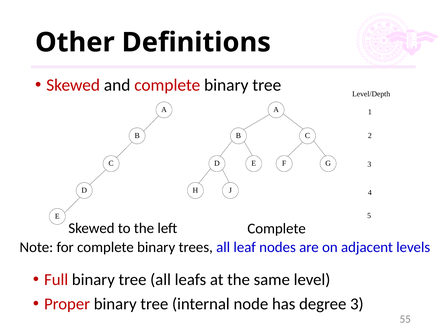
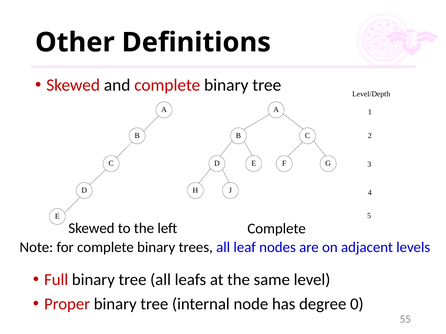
degree 3: 3 -> 0 (357, 304)
